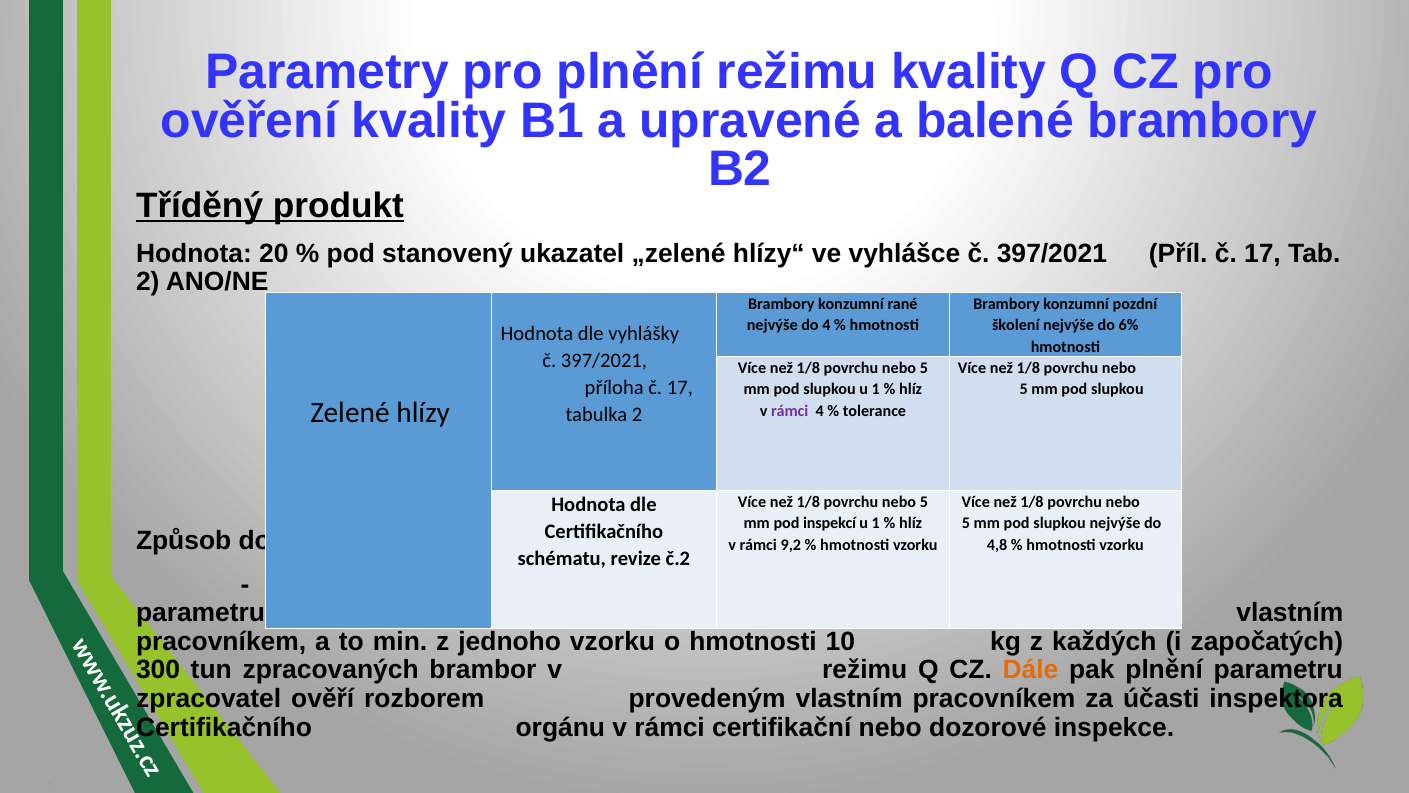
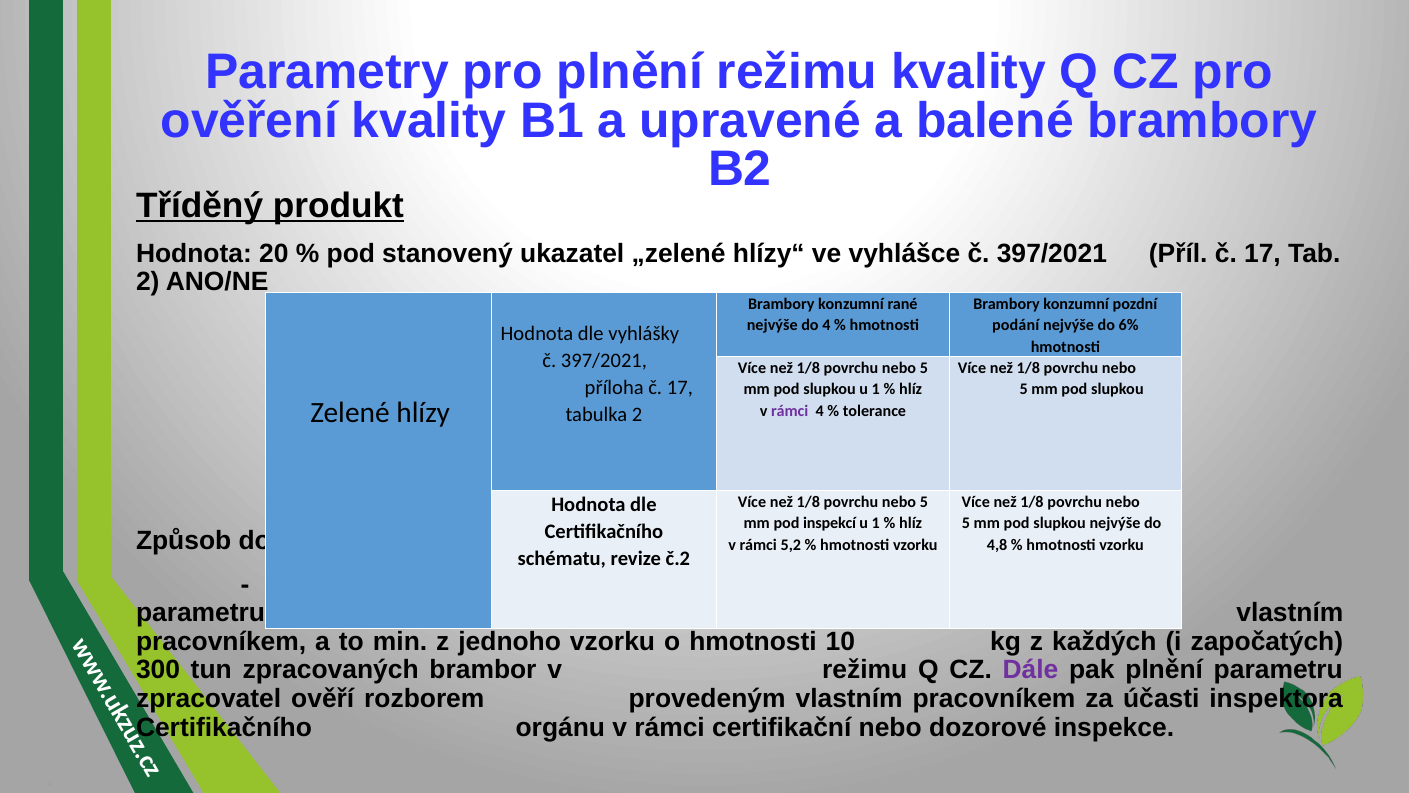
školení: školení -> podání (1016, 325)
9,2: 9,2 -> 5,2 (791, 544)
Dále colour: orange -> purple (1030, 670)
